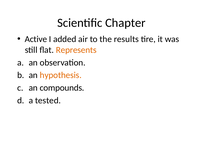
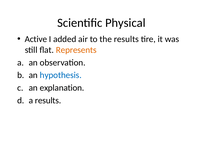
Chapter: Chapter -> Physical (125, 23)
hypothesis colour: orange -> blue (61, 75)
compounds: compounds -> explanation (62, 88)
a tested: tested -> results (48, 101)
